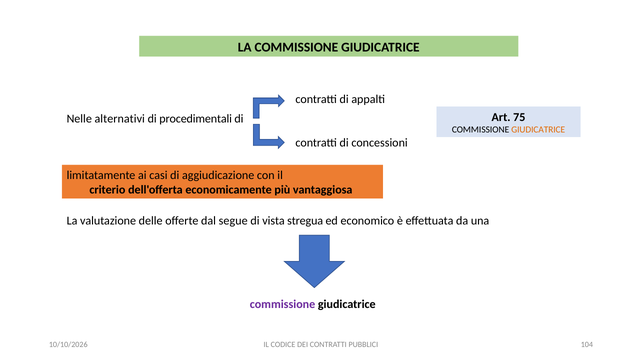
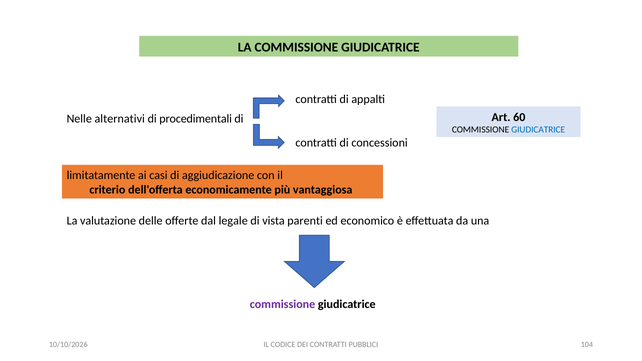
75: 75 -> 60 (519, 117)
GIUDICATRICE colour: orange -> blue (538, 130)
segue: segue -> legale (233, 221)
stregua: stregua -> parenti (305, 221)
